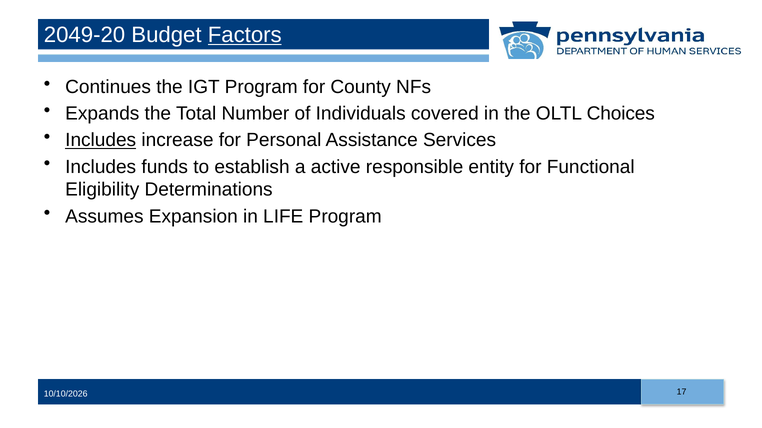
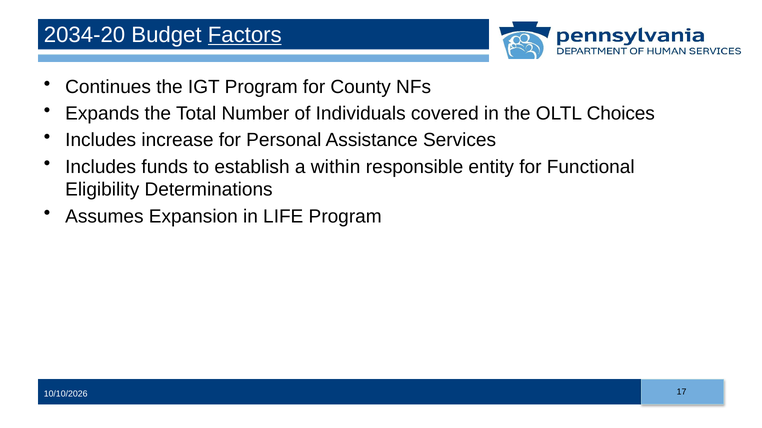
2049-20: 2049-20 -> 2034-20 (85, 35)
Includes underline: present -> none (101, 140)
active: active -> within (336, 167)
